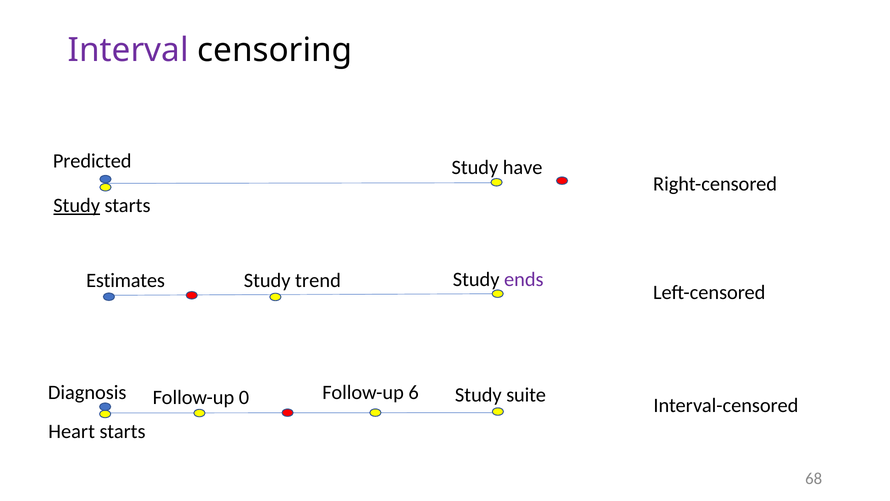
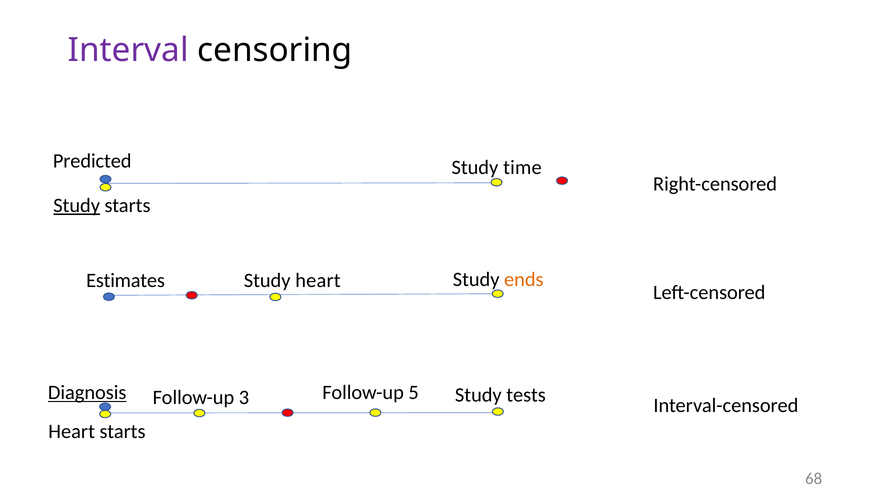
have: have -> time (522, 167)
Study trend: trend -> heart (318, 280)
ends colour: purple -> orange (524, 279)
Diagnosis underline: none -> present (87, 392)
suite: suite -> tests (526, 395)
0: 0 -> 3 (244, 397)
6: 6 -> 5 (414, 392)
